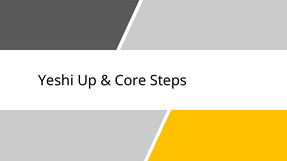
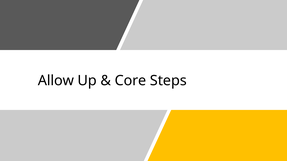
Yeshi: Yeshi -> Allow (56, 81)
